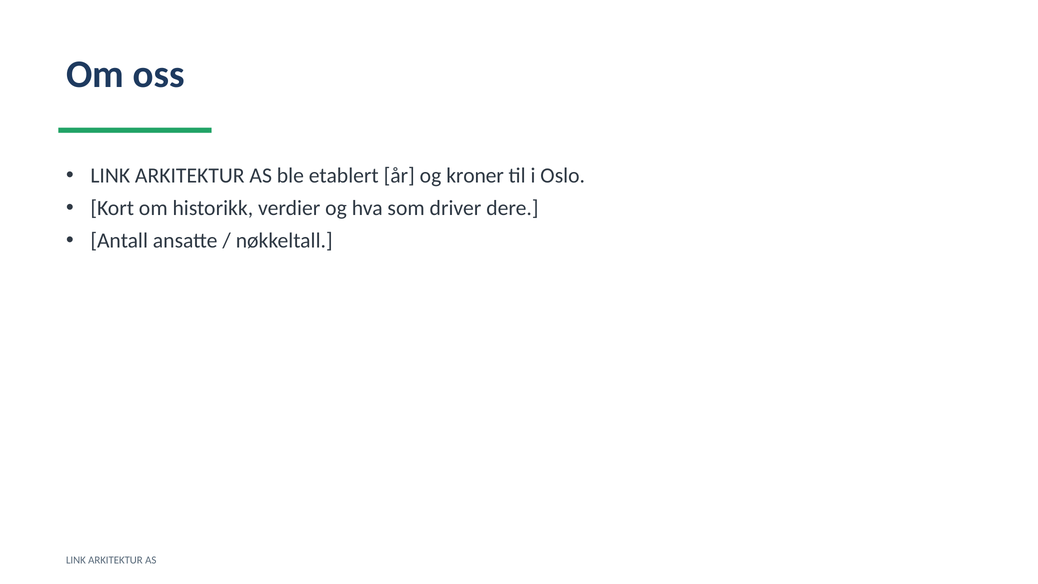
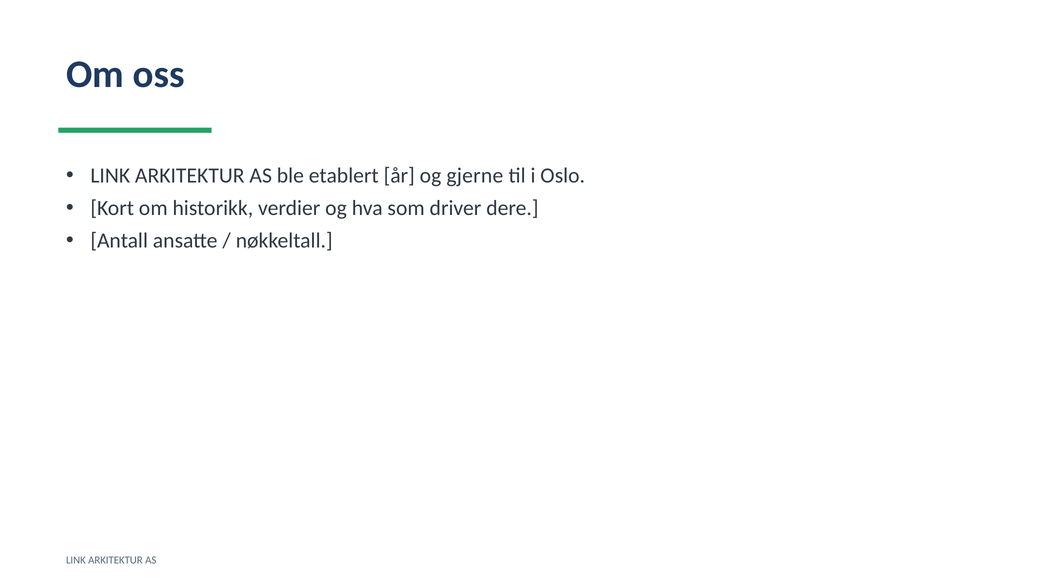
kroner: kroner -> gjerne (475, 176)
